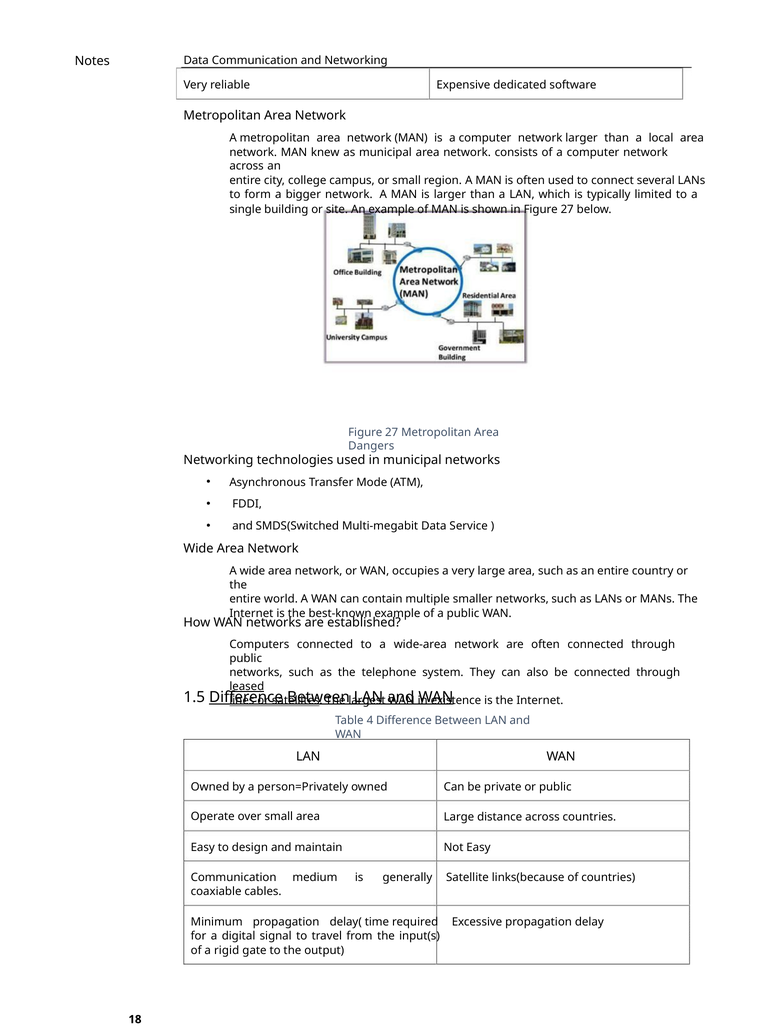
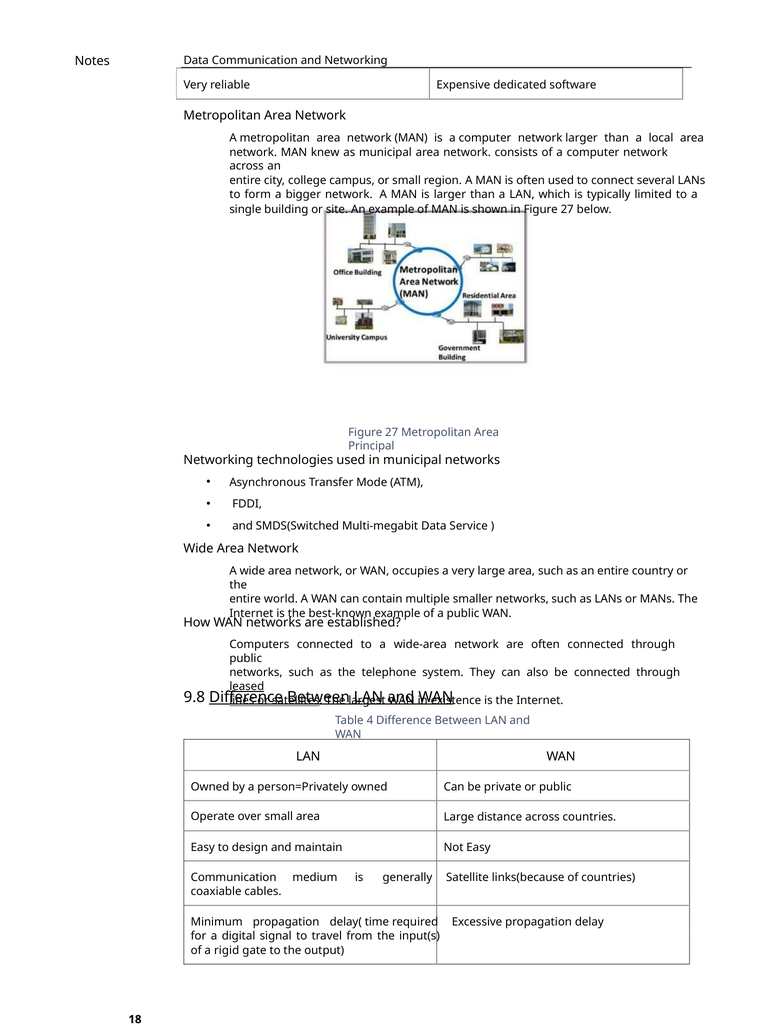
Dangers: Dangers -> Principal (371, 446)
1.5: 1.5 -> 9.8 (194, 697)
